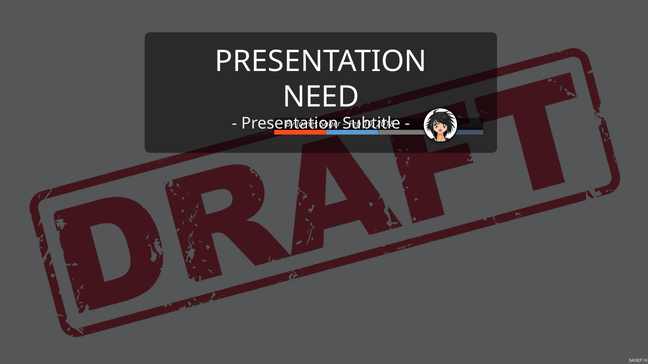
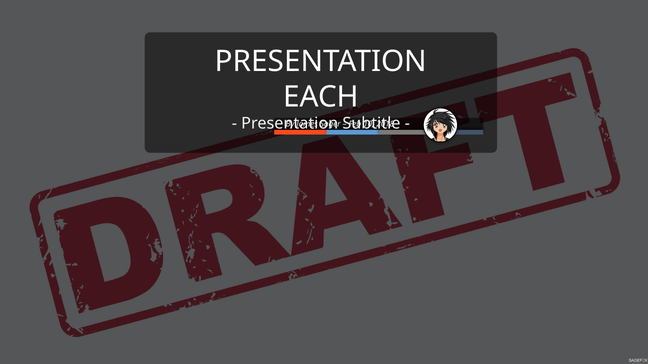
NEED: NEED -> EACH (321, 97)
